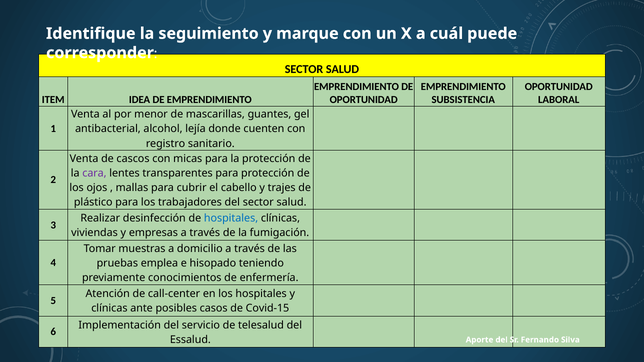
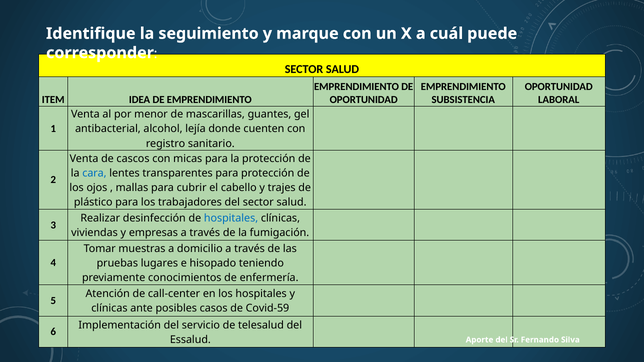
cara colour: purple -> blue (94, 173)
emplea: emplea -> lugares (159, 263)
Covid-15: Covid-15 -> Covid-59 (267, 309)
